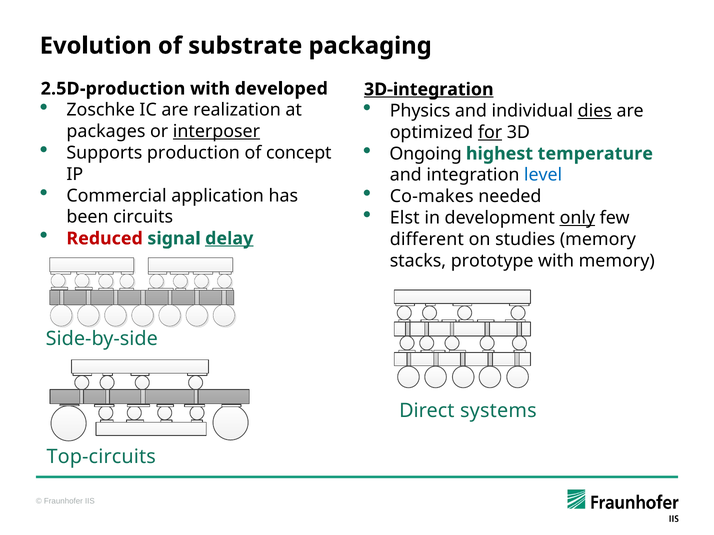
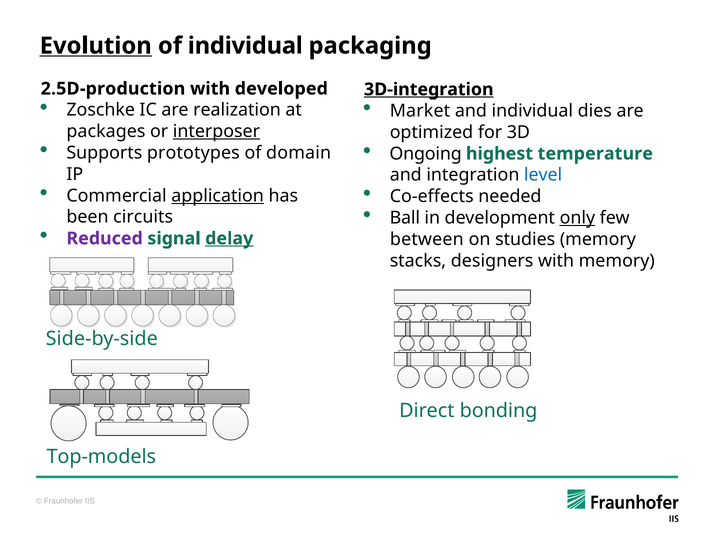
Evolution underline: none -> present (96, 46)
of substrate: substrate -> individual (245, 46)
Physics: Physics -> Market (420, 111)
dies underline: present -> none (595, 111)
for underline: present -> none (490, 132)
production: production -> prototypes (193, 153)
concept: concept -> domain (299, 153)
application underline: none -> present (218, 196)
Co-makes: Co-makes -> Co-effects (432, 197)
Elst: Elst -> Ball (405, 218)
Reduced colour: red -> purple (105, 239)
different: different -> between (427, 239)
prototype: prototype -> designers (492, 261)
systems: systems -> bonding (499, 411)
Top-circuits: Top-circuits -> Top-models (101, 457)
